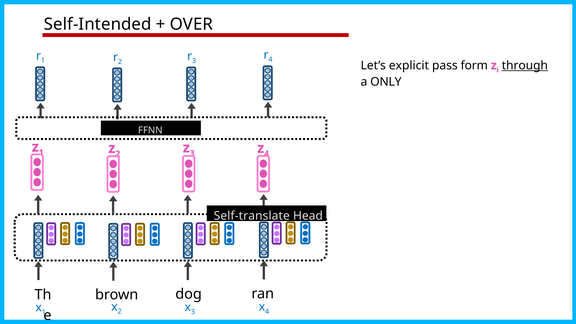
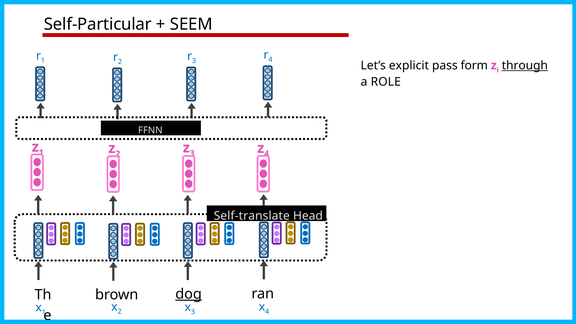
Self-Intended: Self-Intended -> Self-Particular (98, 24)
OVER: OVER -> SEEM (191, 24)
ONLY: ONLY -> ROLE (386, 82)
dog underline: none -> present (189, 294)
